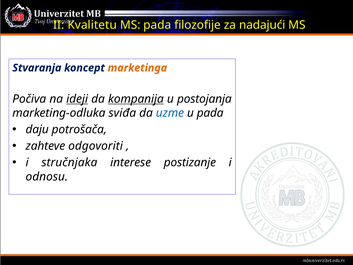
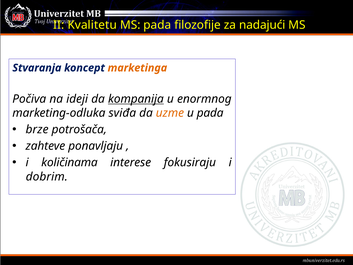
ideji underline: present -> none (77, 99)
postojanja: postojanja -> enormnog (204, 99)
uzme colour: blue -> orange (170, 113)
daju: daju -> brze (37, 129)
odgovoriti: odgovoriti -> ponavljaju (96, 146)
stručnjaka: stručnjaka -> količinama (69, 162)
postizanje: postizanje -> fokusiraju (190, 162)
odnosu: odnosu -> dobrim (47, 177)
